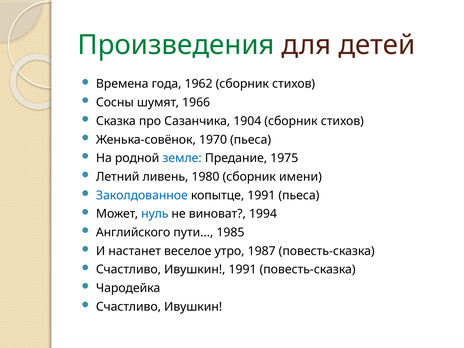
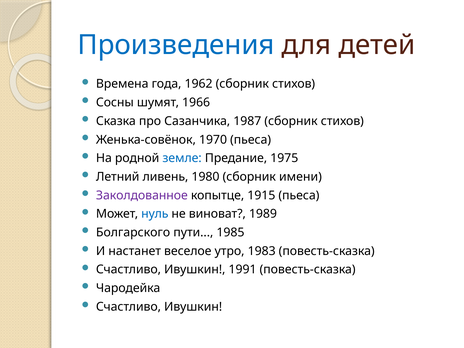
Произведения colour: green -> blue (176, 45)
1904: 1904 -> 1987 (247, 121)
Заколдованное colour: blue -> purple (142, 195)
копытце 1991: 1991 -> 1915 (261, 195)
1994: 1994 -> 1989 (263, 214)
Английского: Английского -> Болгарского (133, 232)
1987: 1987 -> 1983 (262, 251)
